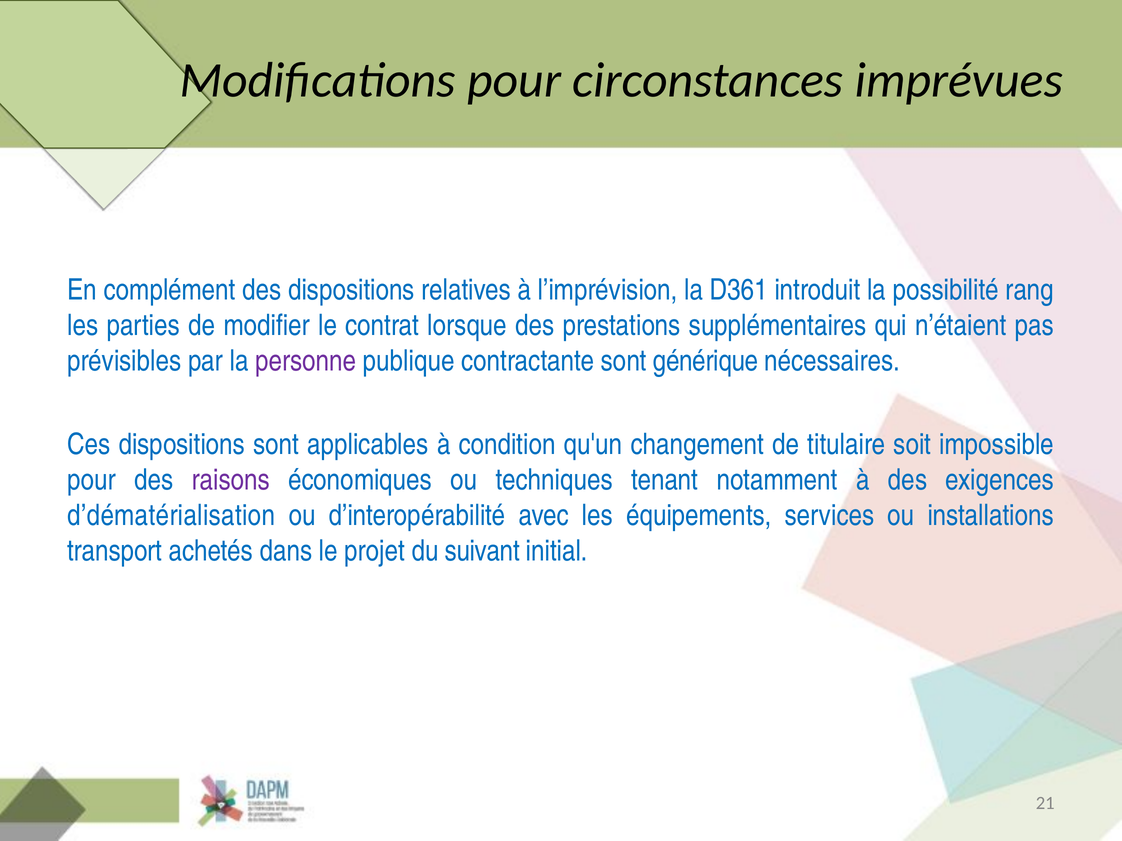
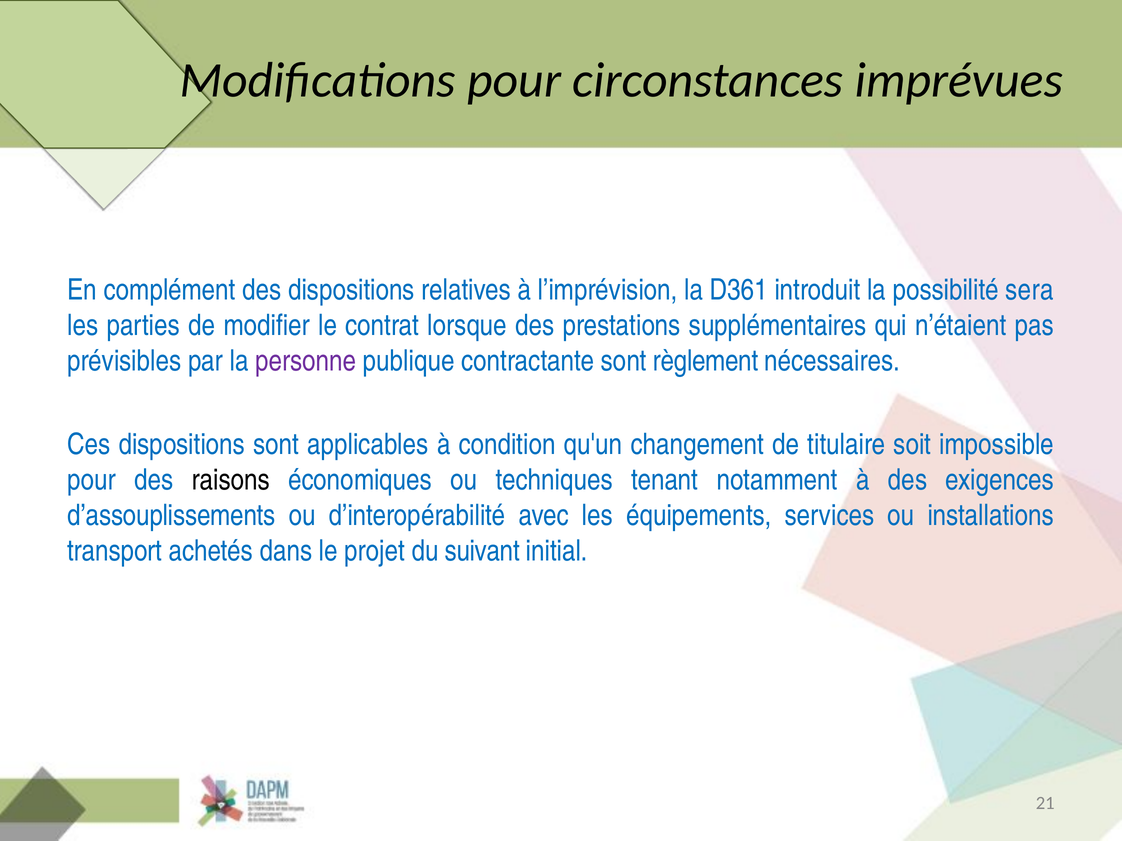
rang: rang -> sera (1030, 290)
générique: générique -> règlement (706, 361)
raisons colour: purple -> black (231, 480)
d’dématérialisation: d’dématérialisation -> d’assouplissements (171, 516)
